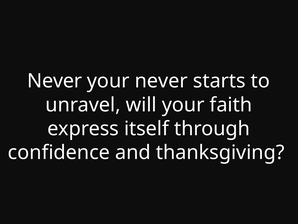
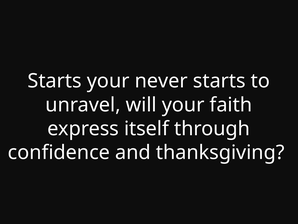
Never: Never -> Starts (55, 81)
